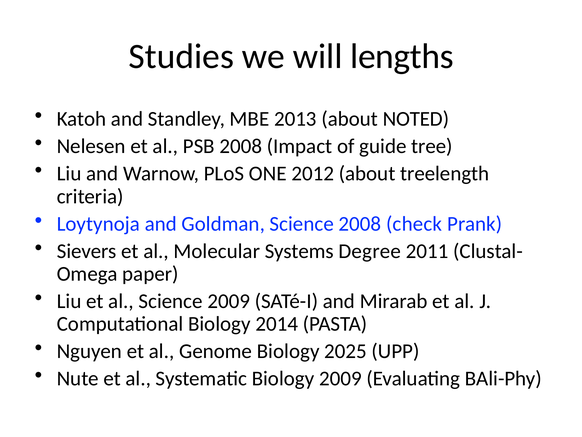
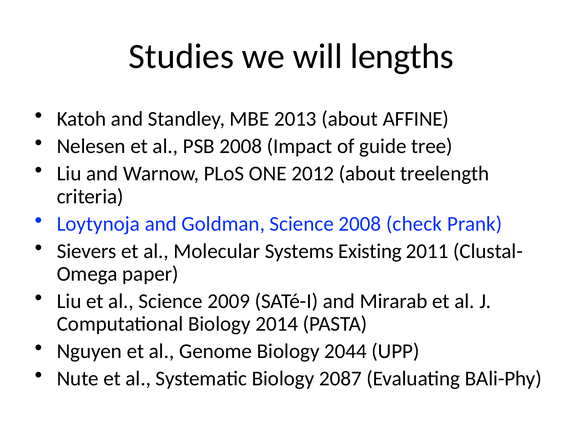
NOTED: NOTED -> AFFINE (416, 119)
Degree: Degree -> Existing (370, 251)
2025: 2025 -> 2044 (346, 351)
Biology 2009: 2009 -> 2087 (340, 378)
